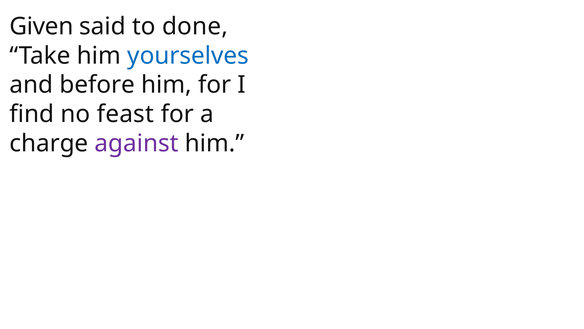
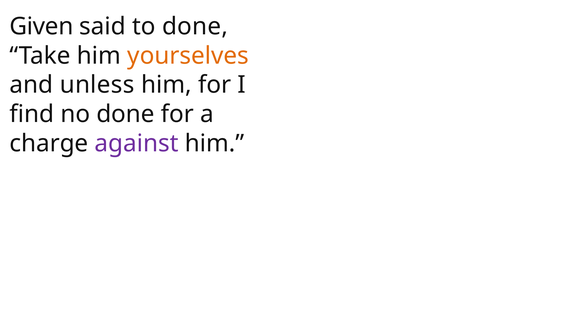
yourselves colour: blue -> orange (188, 56)
before: before -> unless (97, 85)
no feast: feast -> done (126, 114)
